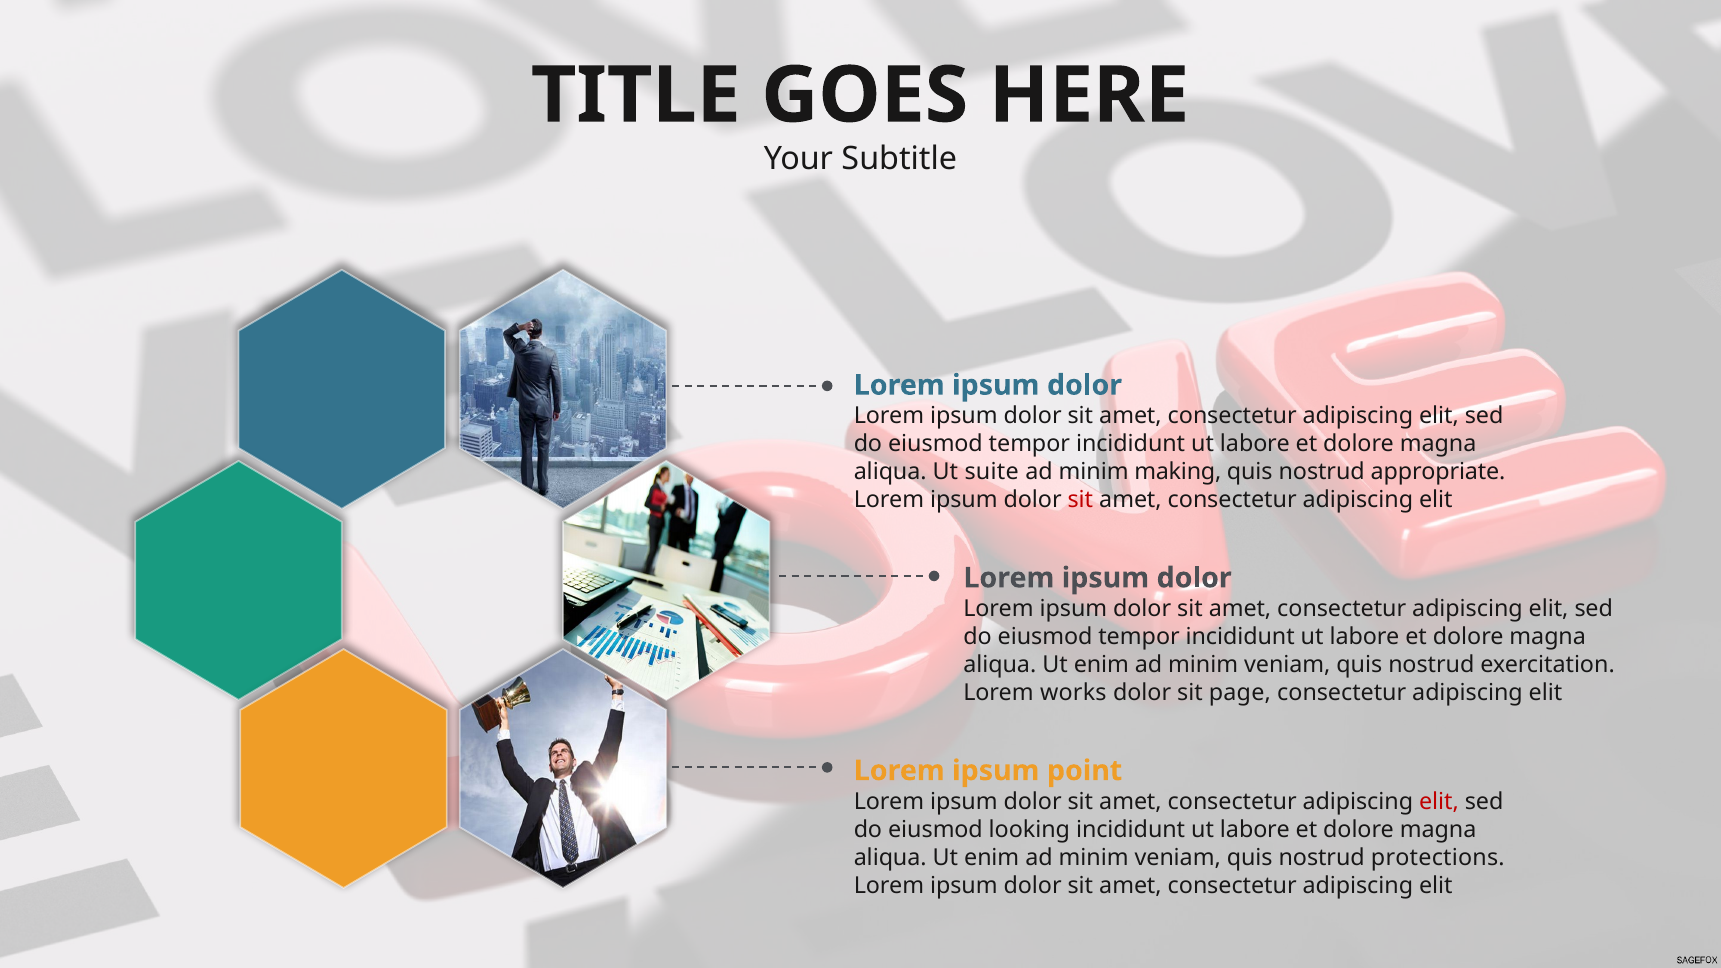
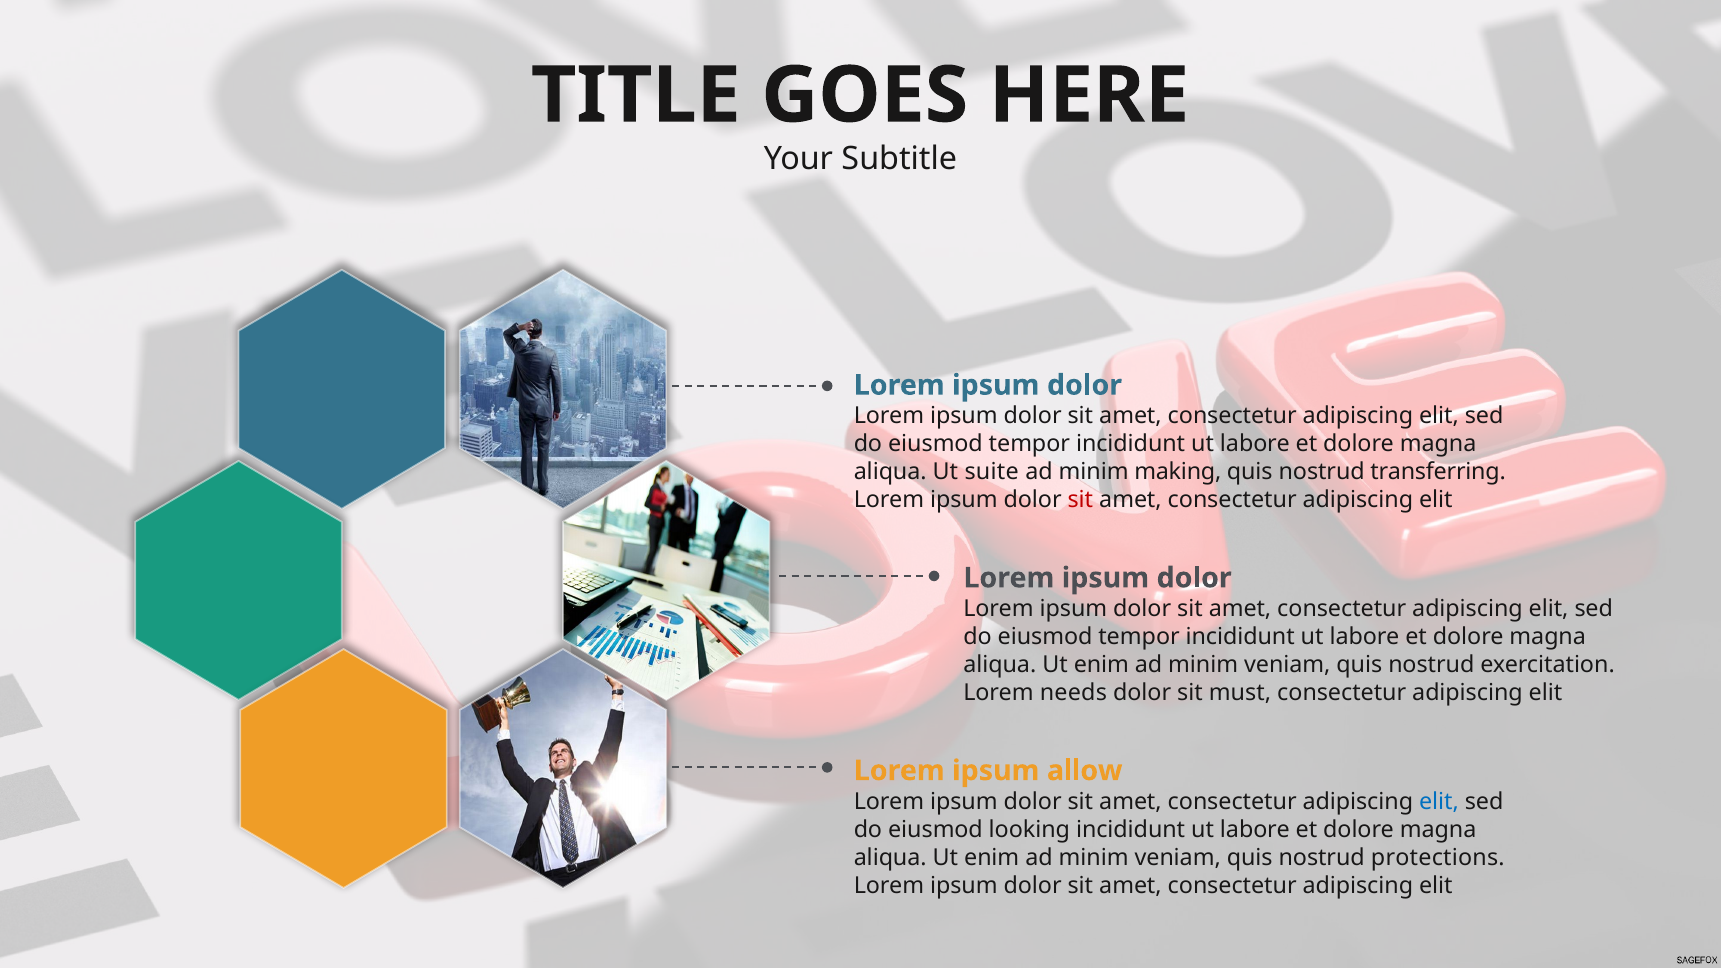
appropriate: appropriate -> transferring (1438, 472)
works: works -> needs (1073, 693)
page: page -> must (1240, 693)
point: point -> allow (1085, 771)
elit colour: red -> blue (1439, 802)
